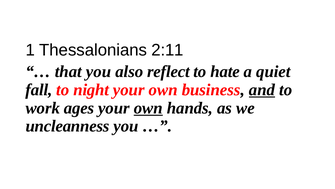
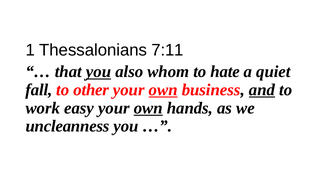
2:11: 2:11 -> 7:11 (167, 50)
you underline: none -> present (99, 71)
reflect: reflect -> whom (168, 71)
night: night -> other (91, 90)
own underline: none -> present (163, 90)
ages: ages -> easy (79, 108)
